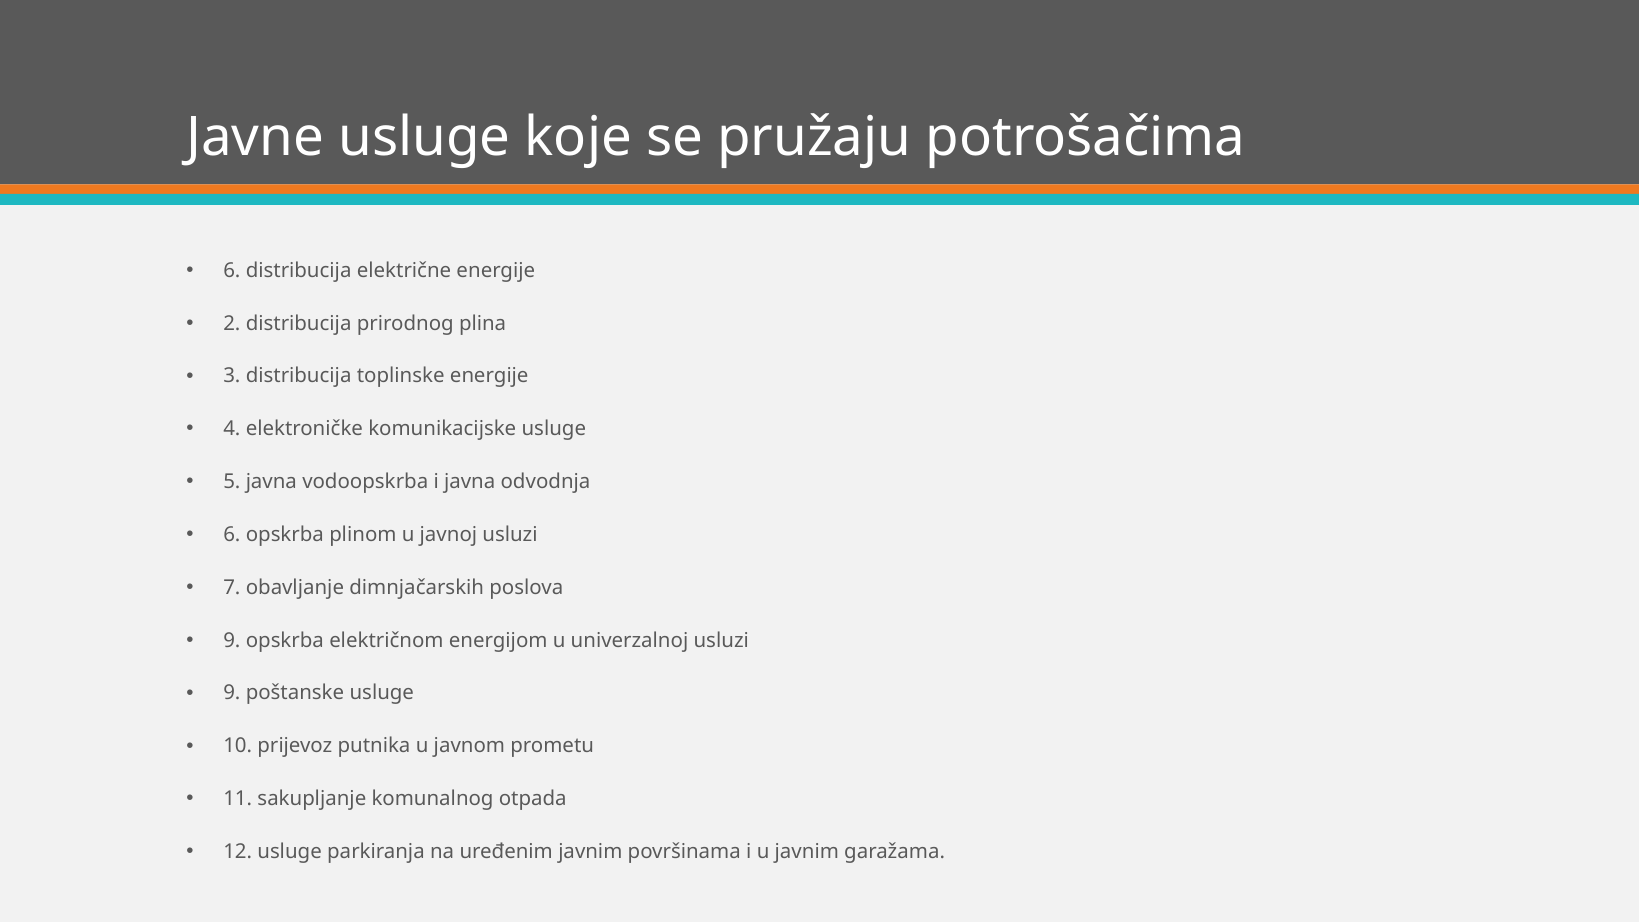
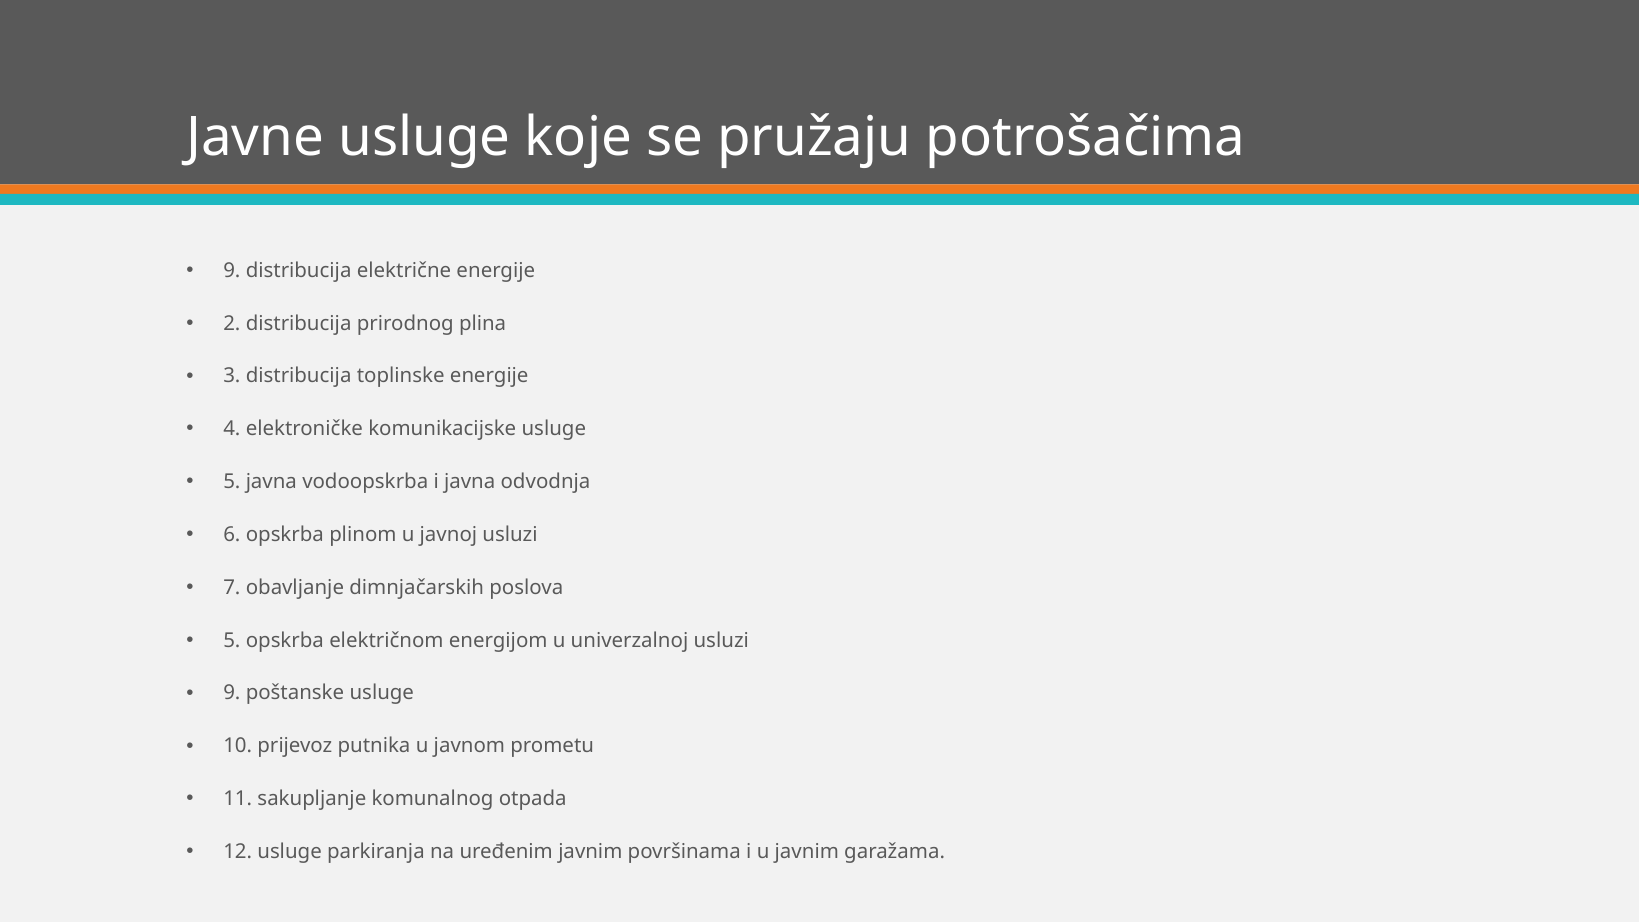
6: 6 -> 9 (232, 270)
9: 9 -> 5 (232, 640)
